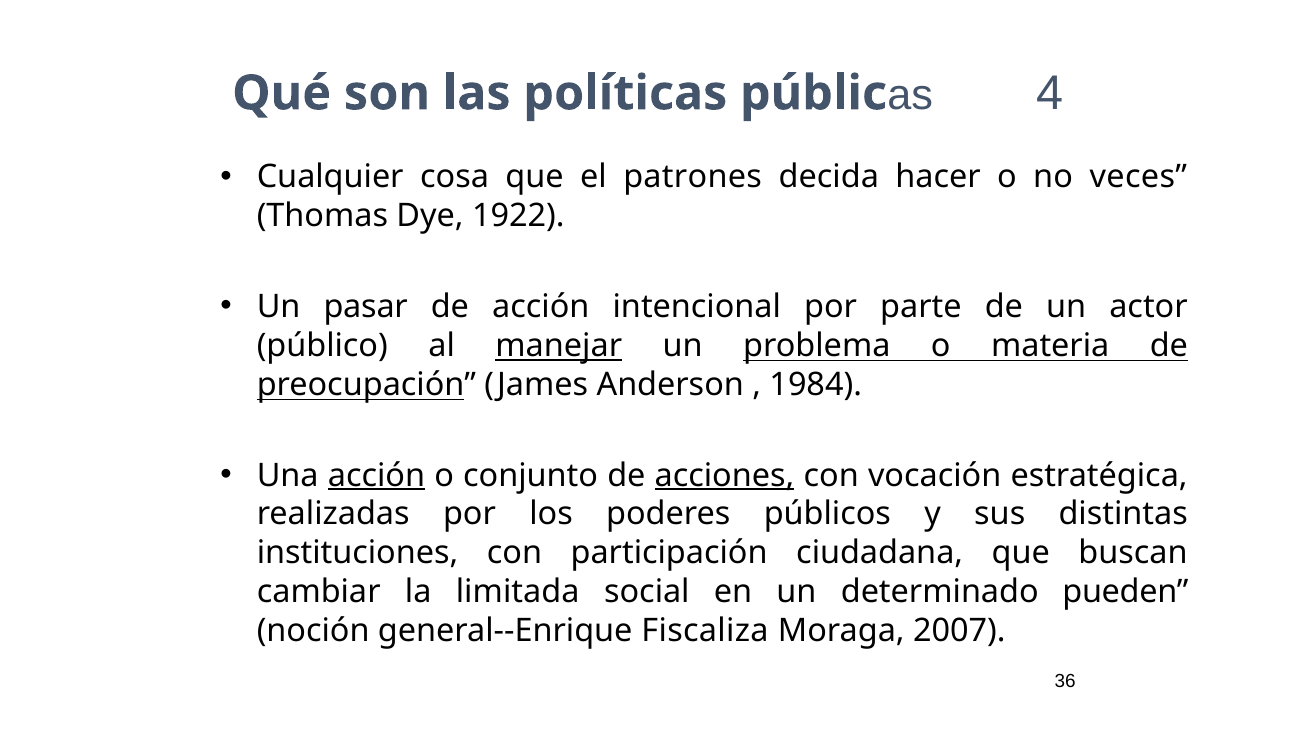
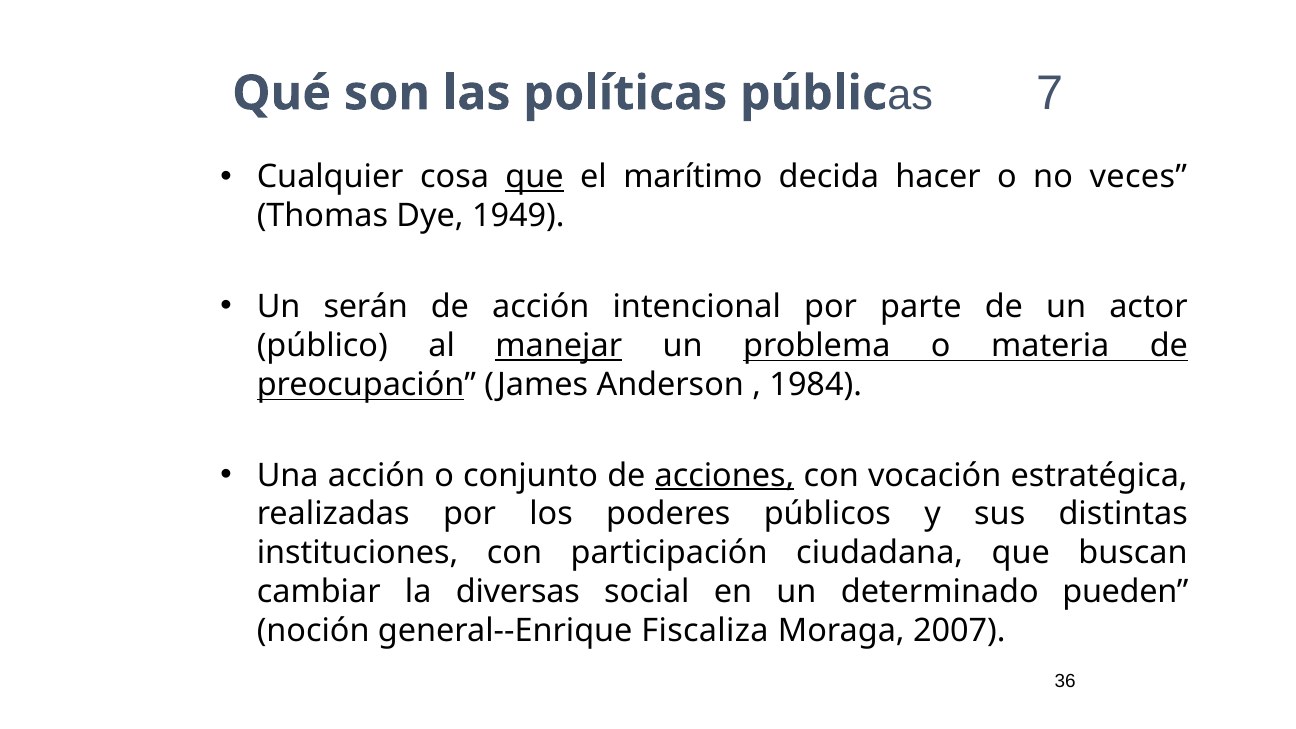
4: 4 -> 7 (1050, 93)
que underline: none -> present (535, 177)
patrones: patrones -> marítimo (693, 177)
1922: 1922 -> 1949 (518, 216)
pasar: pasar -> serán (366, 307)
acción underline: present -> none (376, 475)
limitada: limitada -> diversas (518, 592)
